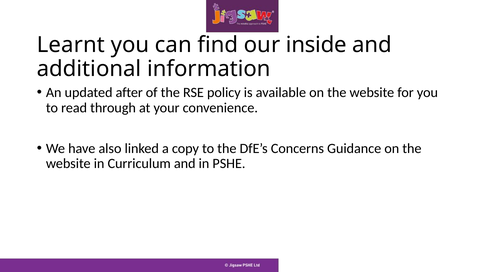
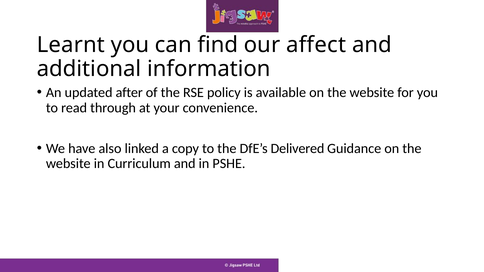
inside: inside -> affect (316, 45)
Concerns: Concerns -> Delivered (297, 148)
